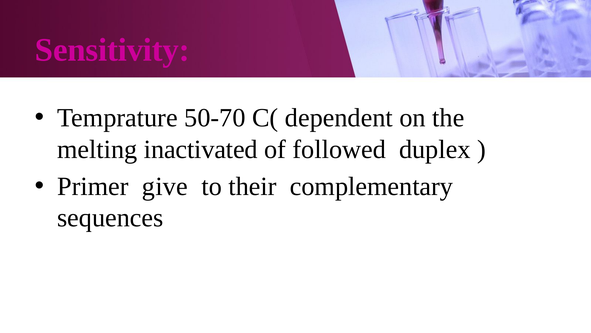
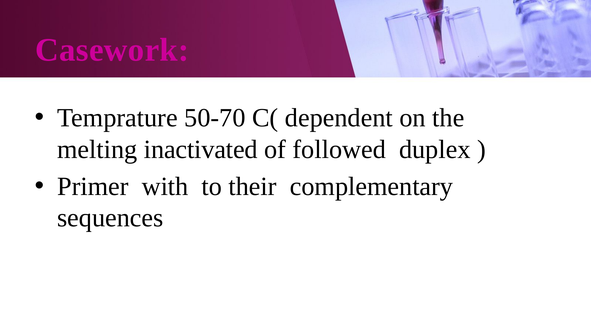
Sensitivity: Sensitivity -> Casework (112, 50)
give: give -> with (165, 186)
